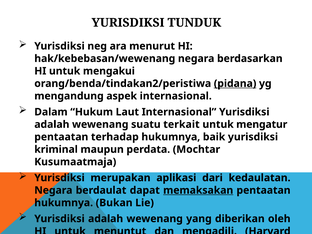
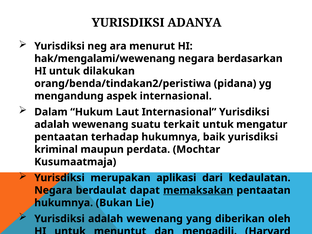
TUNDUK: TUNDUK -> ADANYA (194, 23)
hak/kebebasan/wewenang: hak/kebebasan/wewenang -> hak/mengalami/wewenang (105, 59)
mengakui: mengakui -> dilakukan (109, 71)
pidana underline: present -> none (235, 84)
